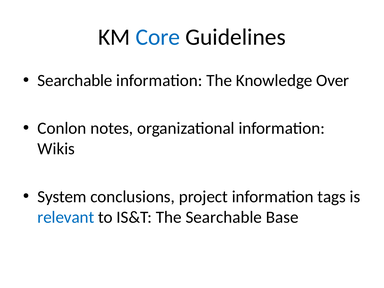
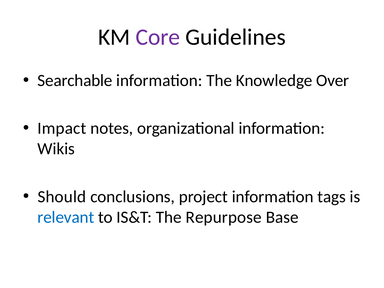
Core colour: blue -> purple (158, 37)
Conlon: Conlon -> Impact (62, 128)
System: System -> Should (62, 197)
The Searchable: Searchable -> Repurpose (224, 217)
